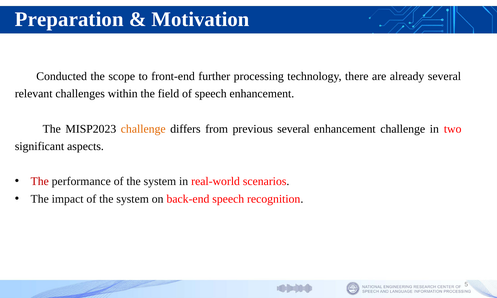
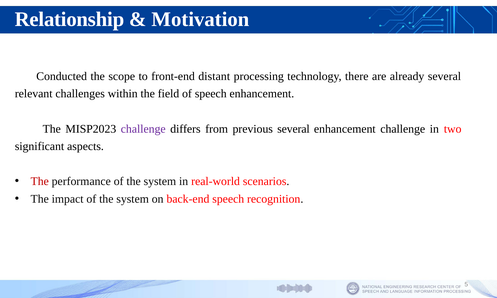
Preparation: Preparation -> Relationship (70, 19)
further: further -> distant (214, 76)
challenge colour: orange -> purple (143, 129)
